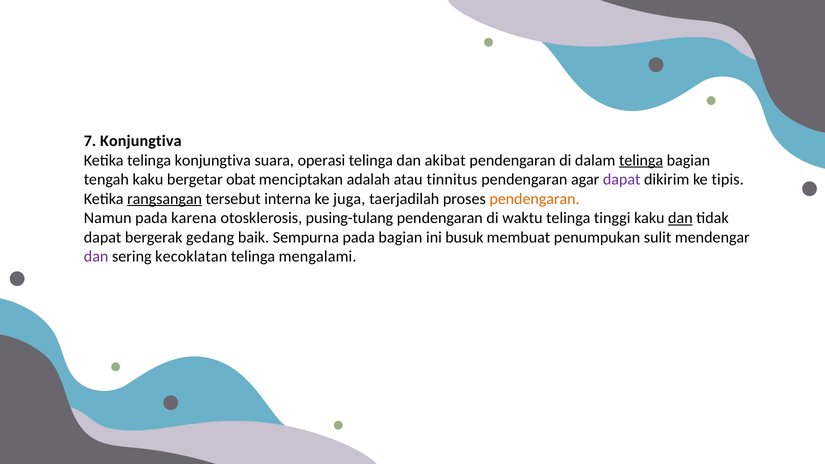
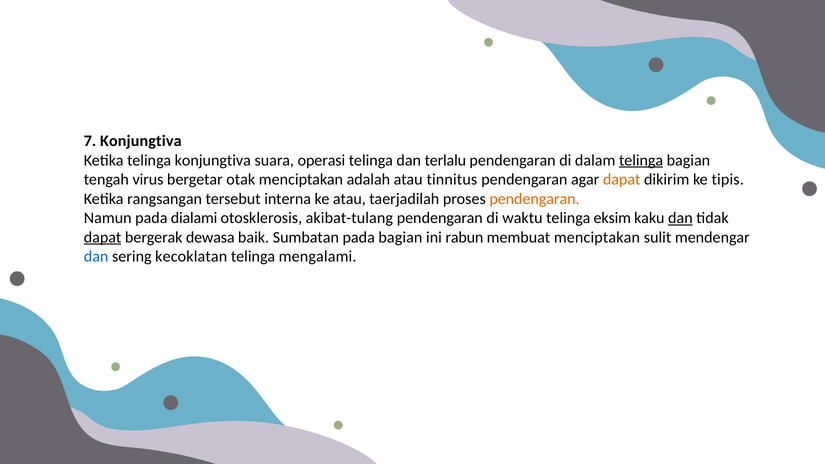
akibat: akibat -> terlalu (445, 160)
tengah kaku: kaku -> virus (148, 180)
obat: obat -> otak (241, 180)
dapat colour: purple -> orange (622, 180)
rangsangan underline: present -> none (165, 199)
ke juga: juga -> atau (349, 199)
karena: karena -> dialami (194, 218)
pusing-tulang: pusing-tulang -> akibat-tulang (349, 218)
tinggi: tinggi -> eksim (612, 218)
dapat underline: none -> present (103, 237)
gedang: gedang -> dewasa (210, 237)
Sempurna: Sempurna -> Sumbatan (306, 237)
busuk: busuk -> rabun (464, 237)
membuat penumpukan: penumpukan -> menciptakan (597, 237)
dan colour: purple -> blue (96, 257)
